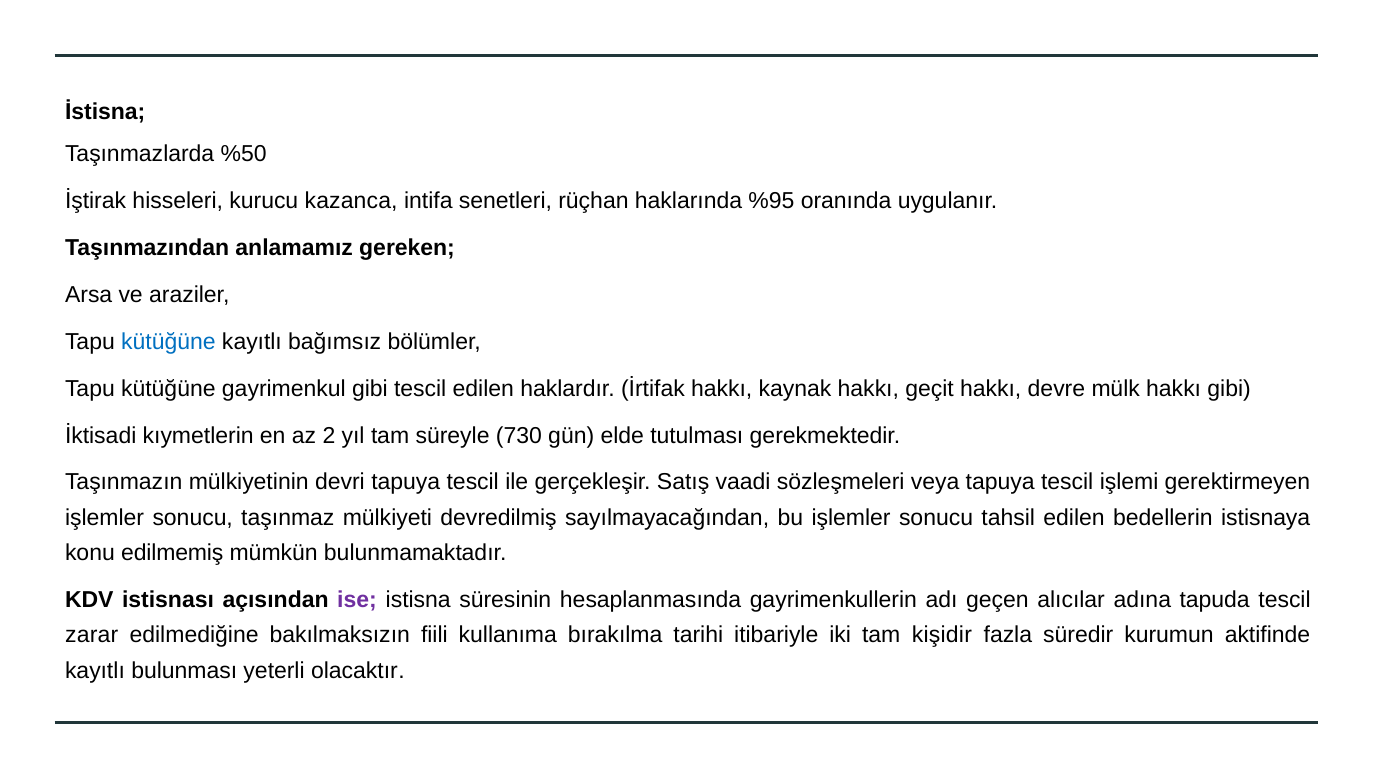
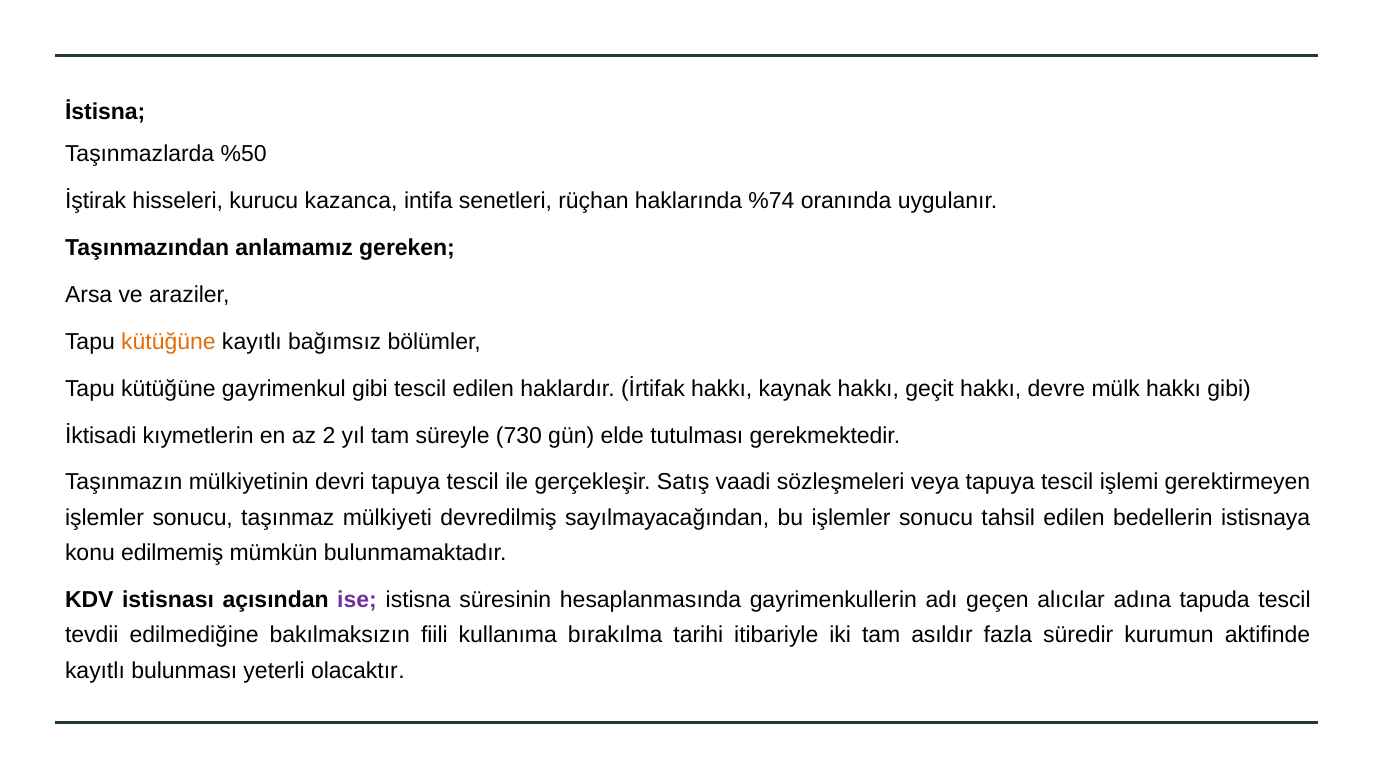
%95: %95 -> %74 (771, 201)
kütüğüne colour: blue -> orange (168, 341)
zarar: zarar -> tevdii (92, 635)
kişidir: kişidir -> asıldır (942, 635)
